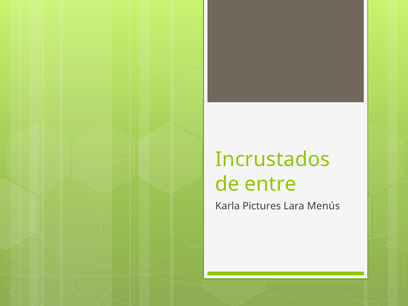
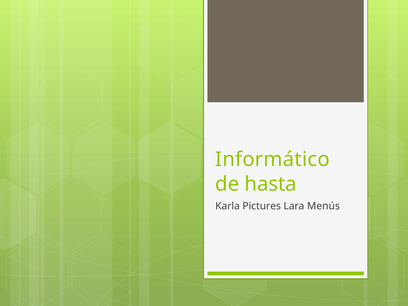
Incrustados: Incrustados -> Informático (273, 159)
entre: entre -> hasta (271, 184)
